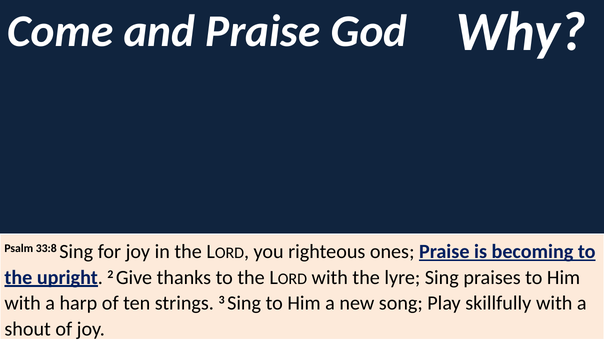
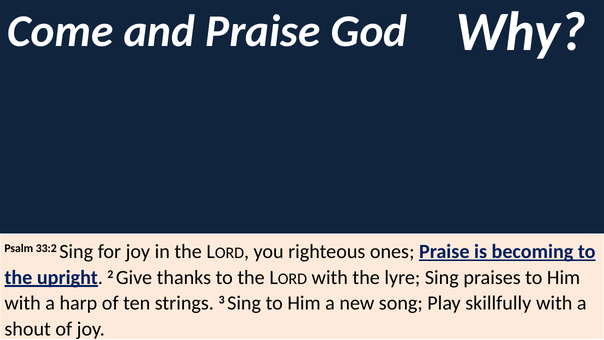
33:8: 33:8 -> 33:2 (46, 248)
